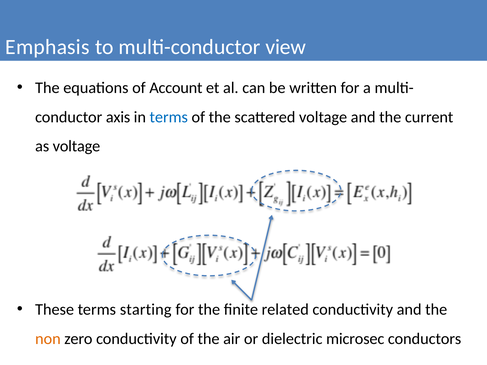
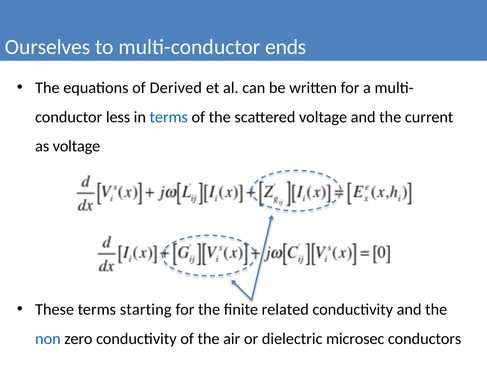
Emphasis: Emphasis -> Ourselves (48, 47)
view: view -> ends (286, 47)
Account: Account -> Derived (176, 88)
axis: axis -> less (118, 117)
non colour: orange -> blue (48, 339)
